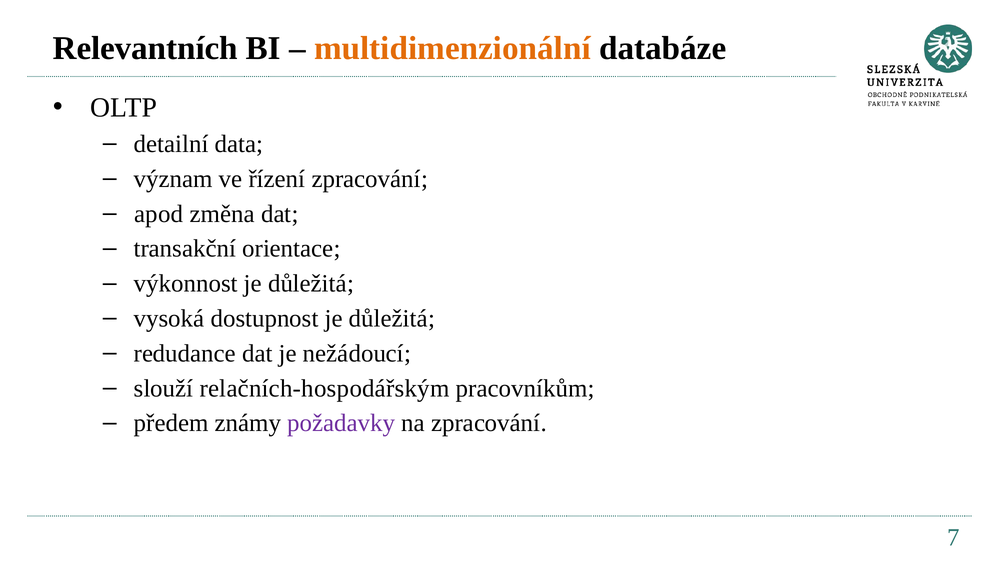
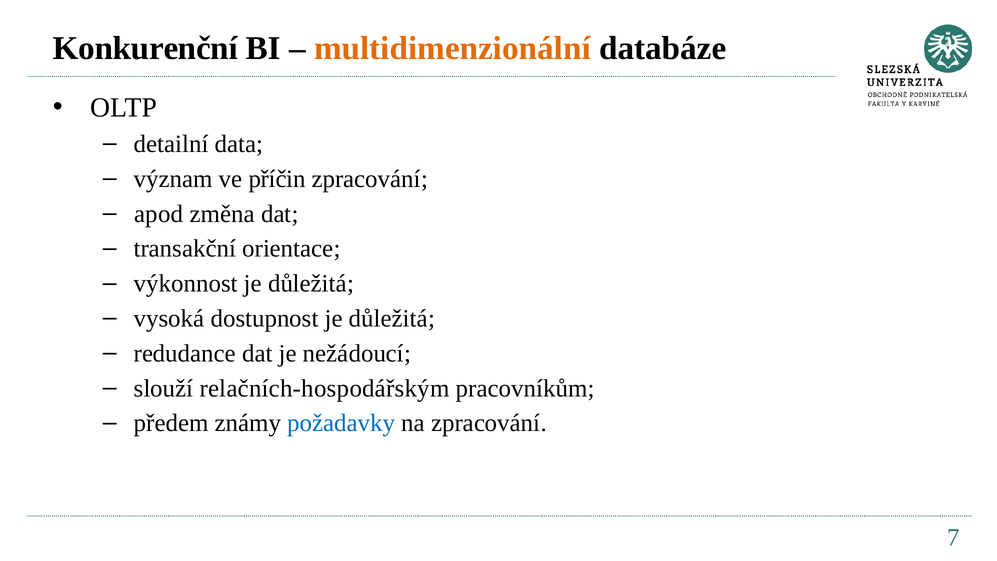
Relevantních: Relevantních -> Konkurenční (145, 48)
řízení: řízení -> příčin (277, 179)
požadavky colour: purple -> blue (341, 423)
